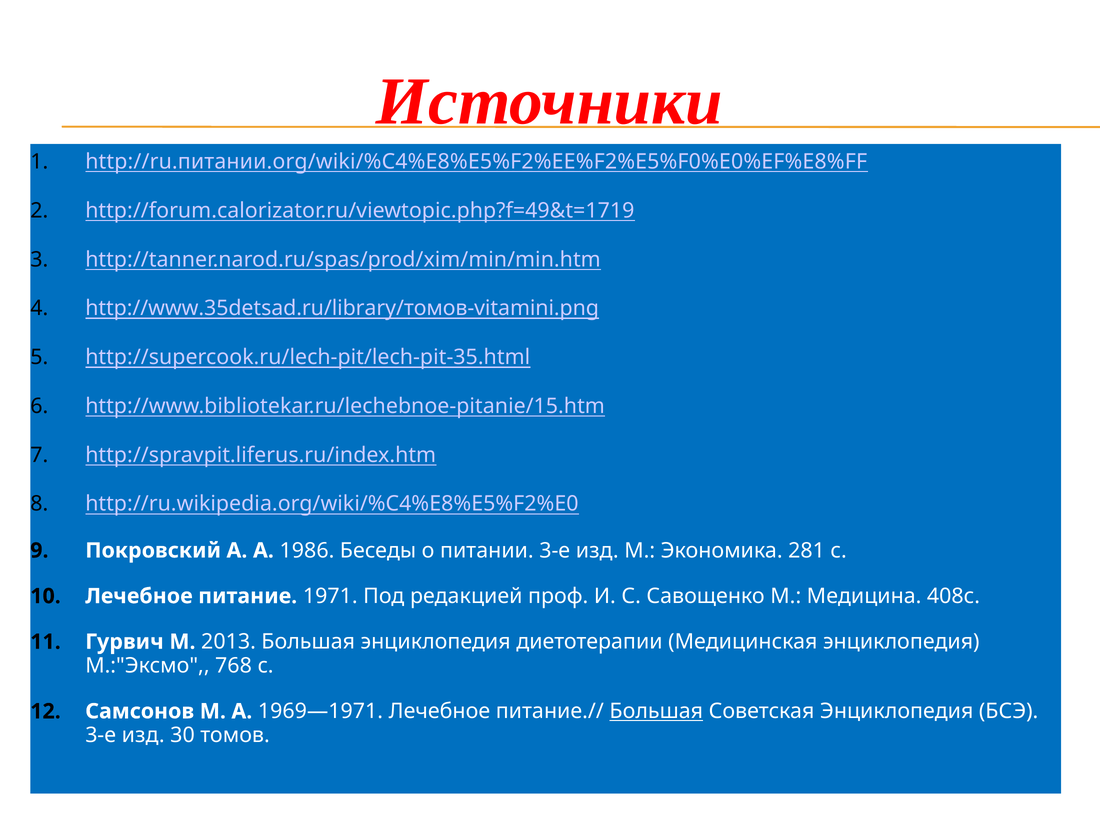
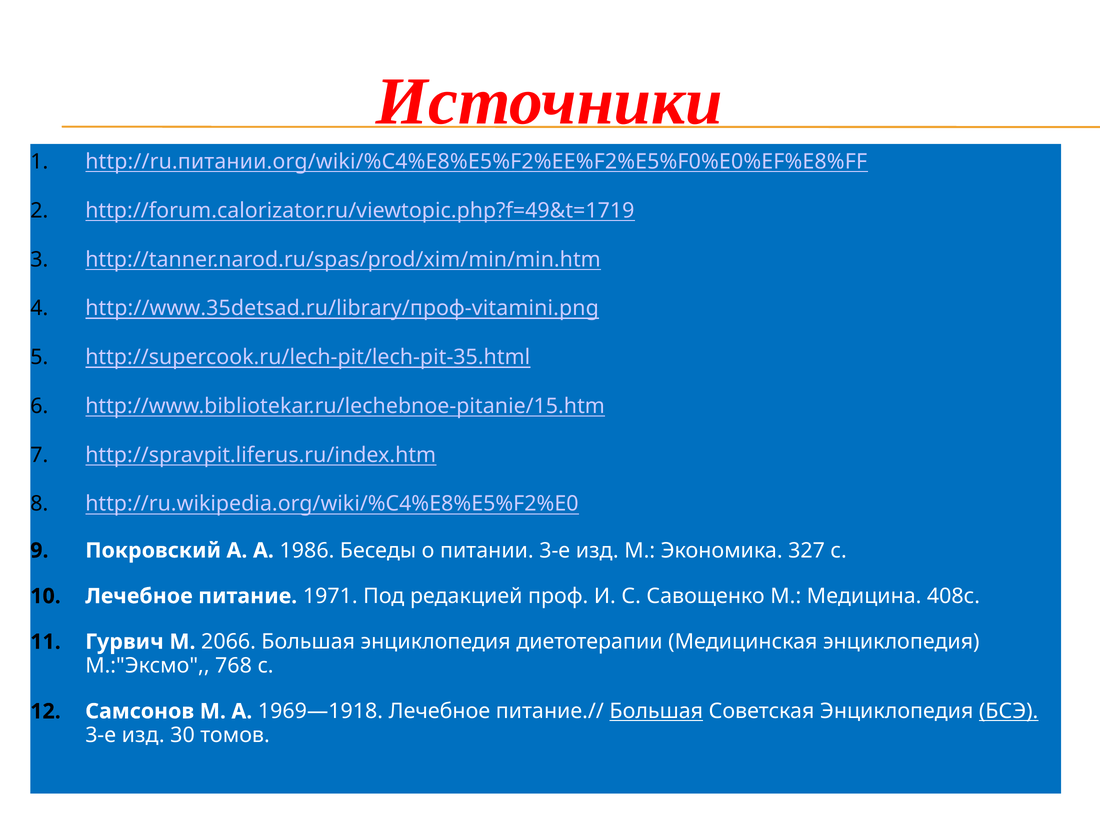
http://www.35detsad.ru/library/томов-vitamini.png: http://www.35detsad.ru/library/томов-vitamini.png -> http://www.35detsad.ru/library/проф-vitamini.png (342, 308)
281: 281 -> 327 (807, 551)
2013: 2013 -> 2066 (229, 642)
1969—1971: 1969—1971 -> 1969—1918 (321, 711)
БСЭ underline: none -> present (1009, 711)
